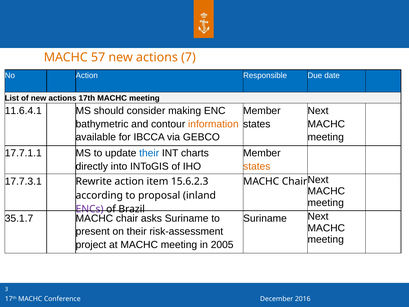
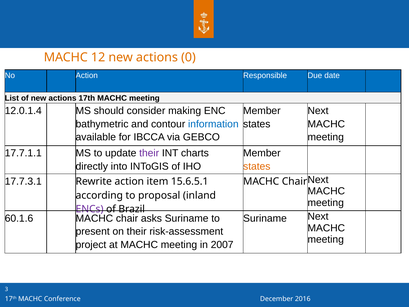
57: 57 -> 12 (98, 57)
7: 7 -> 0 (188, 57)
11.6.4.1: 11.6.4.1 -> 12.0.1.4 (23, 111)
information colour: orange -> blue (213, 124)
their colour: blue -> purple (149, 153)
15.6.2.3: 15.6.2.3 -> 15.6.5.1 (190, 181)
35.1.7: 35.1.7 -> 60.1.6 (19, 218)
2005: 2005 -> 2007 (222, 244)
